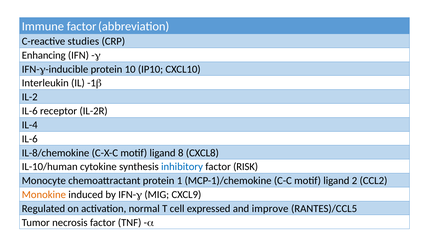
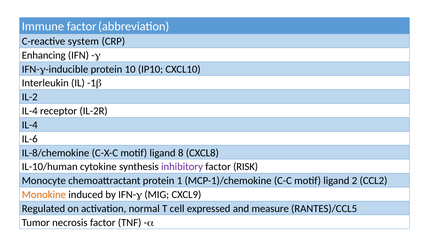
studies: studies -> system (83, 41)
IL-6: IL-6 -> IL-4 (30, 111)
inhibitory colour: blue -> purple (182, 167)
improve: improve -> measure (270, 209)
